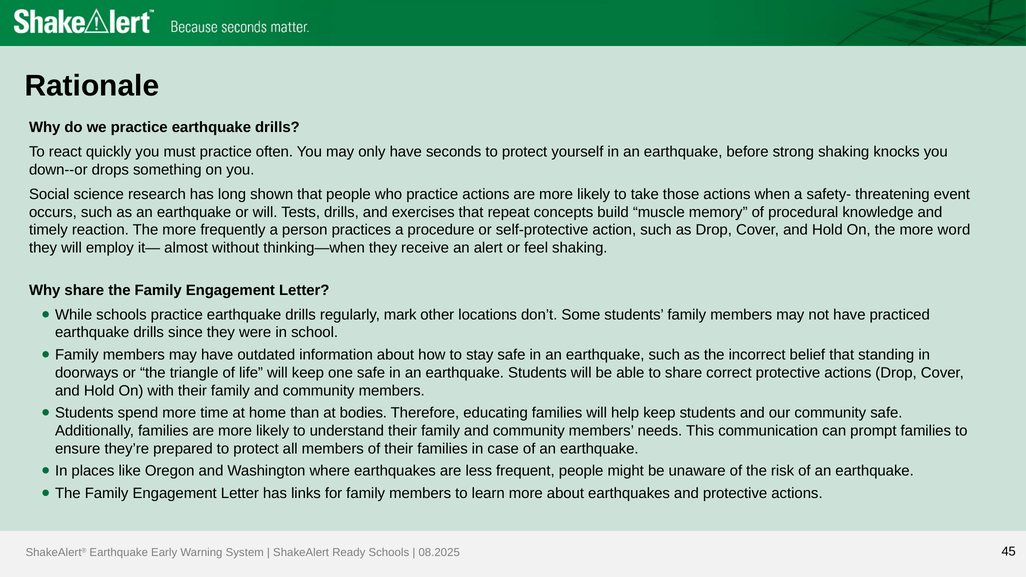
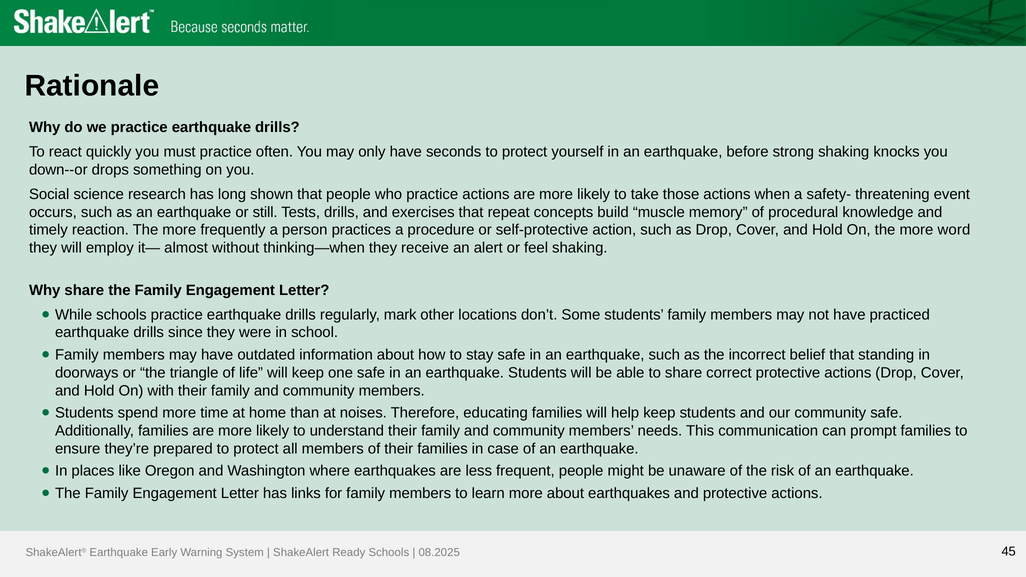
or will: will -> still (265, 212)
bodies: bodies -> noises (363, 413)
